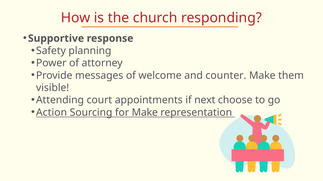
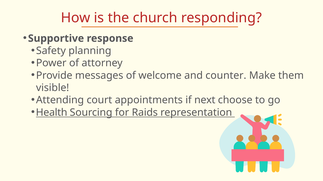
Action: Action -> Health (52, 113)
for Make: Make -> Raids (145, 113)
